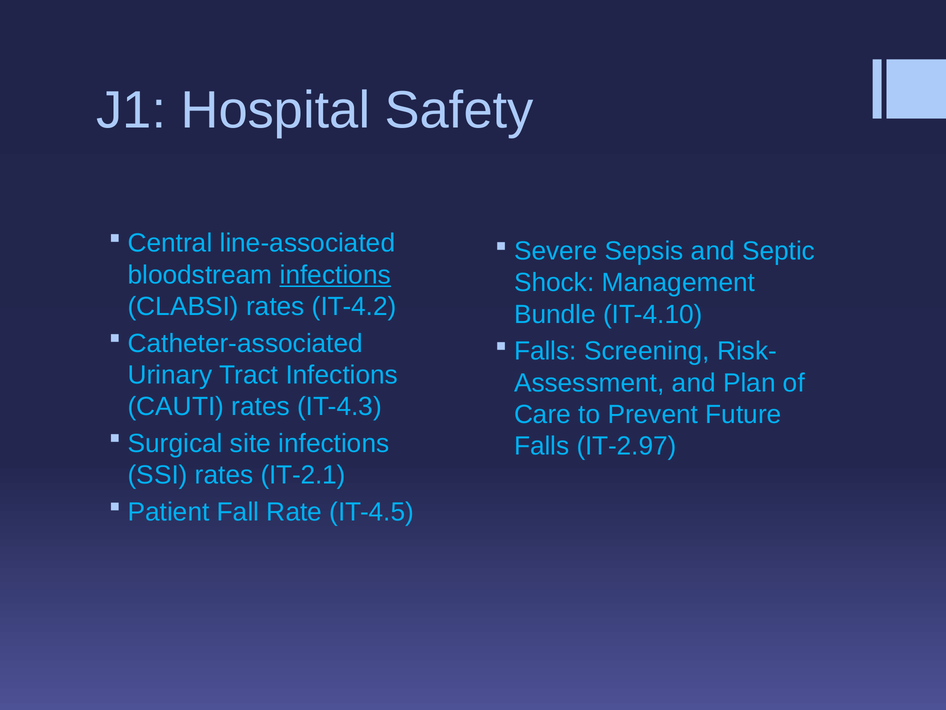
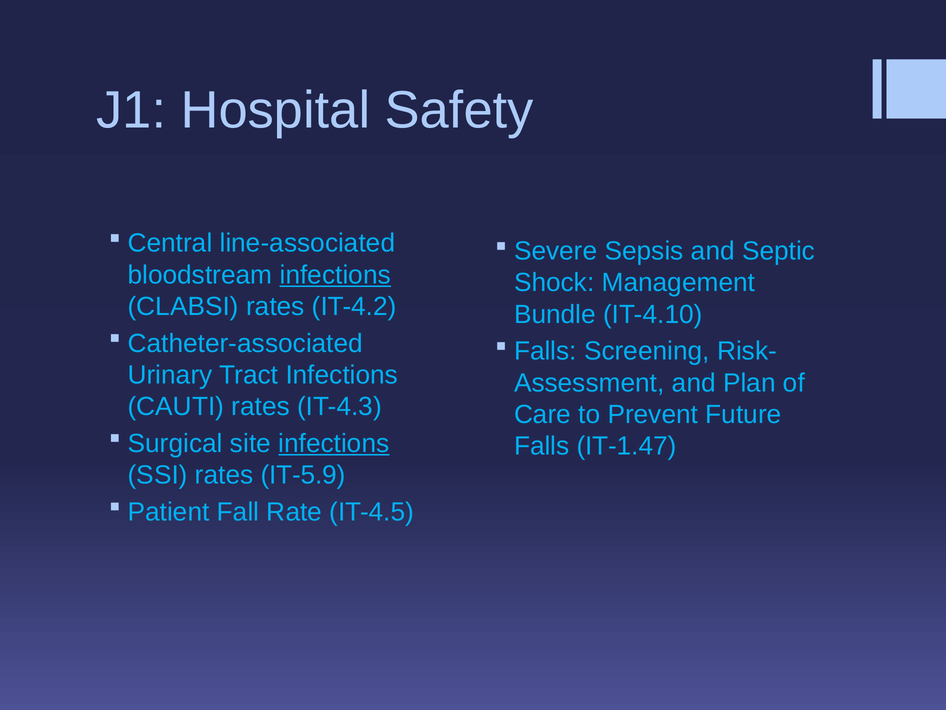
infections underline: none -> present (334, 443)
IT-2.97: IT-2.97 -> IT-1.47 (626, 446)
IT-2.1: IT-2.1 -> IT-5.9 (303, 475)
